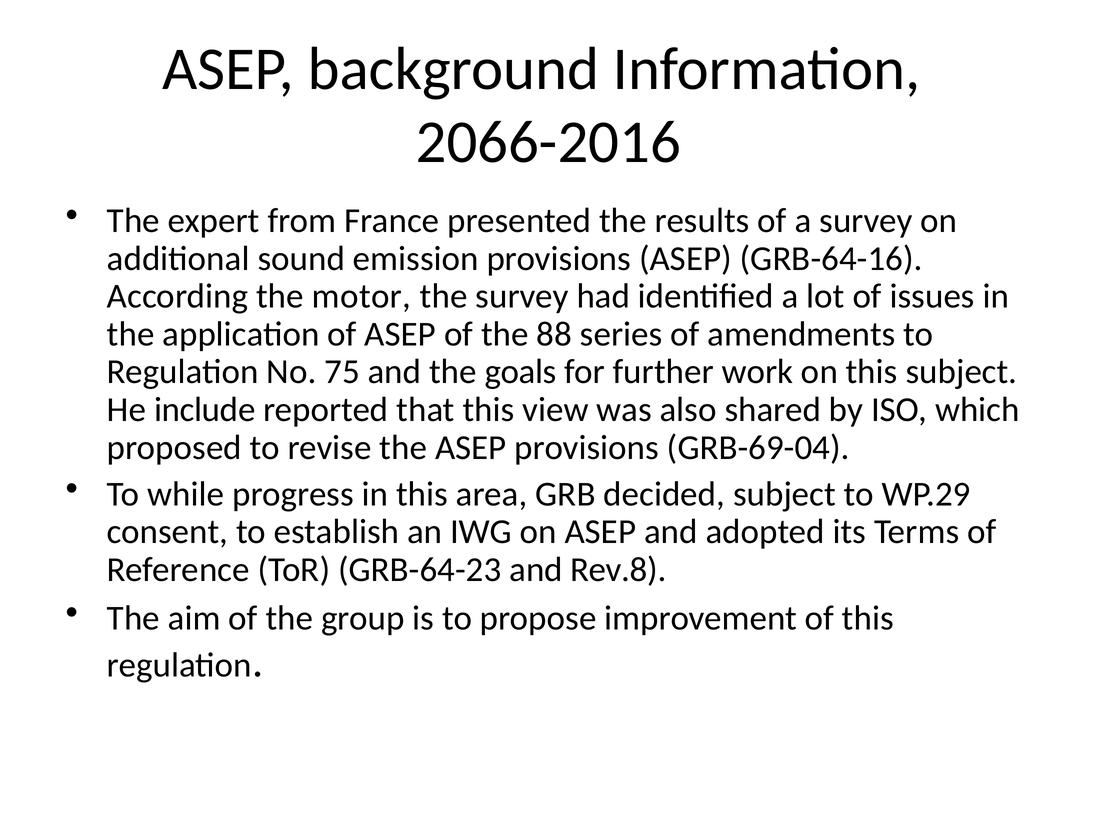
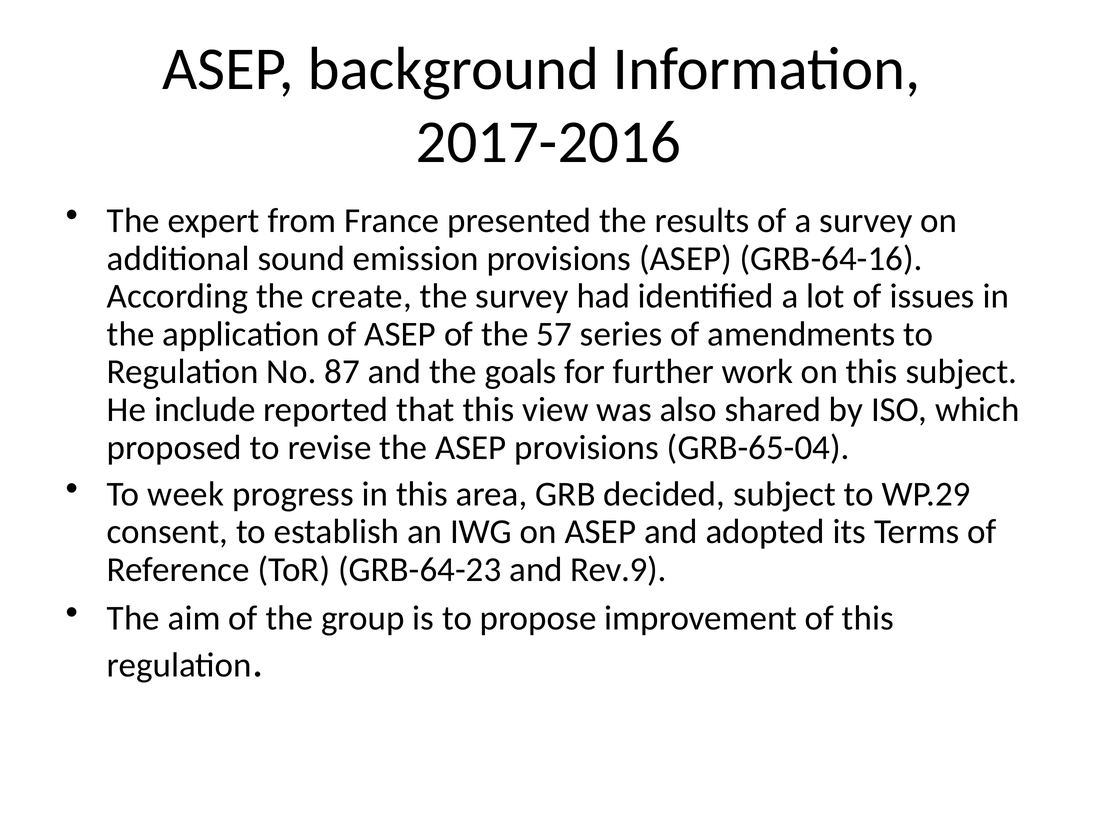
2066-2016: 2066-2016 -> 2017-2016 (548, 142)
motor: motor -> create (362, 297)
88: 88 -> 57 (554, 334)
75: 75 -> 87 (342, 372)
GRB-69-04: GRB-69-04 -> GRB-65-04 (758, 448)
while: while -> week (186, 495)
Rev.8: Rev.8 -> Rev.9 (618, 570)
